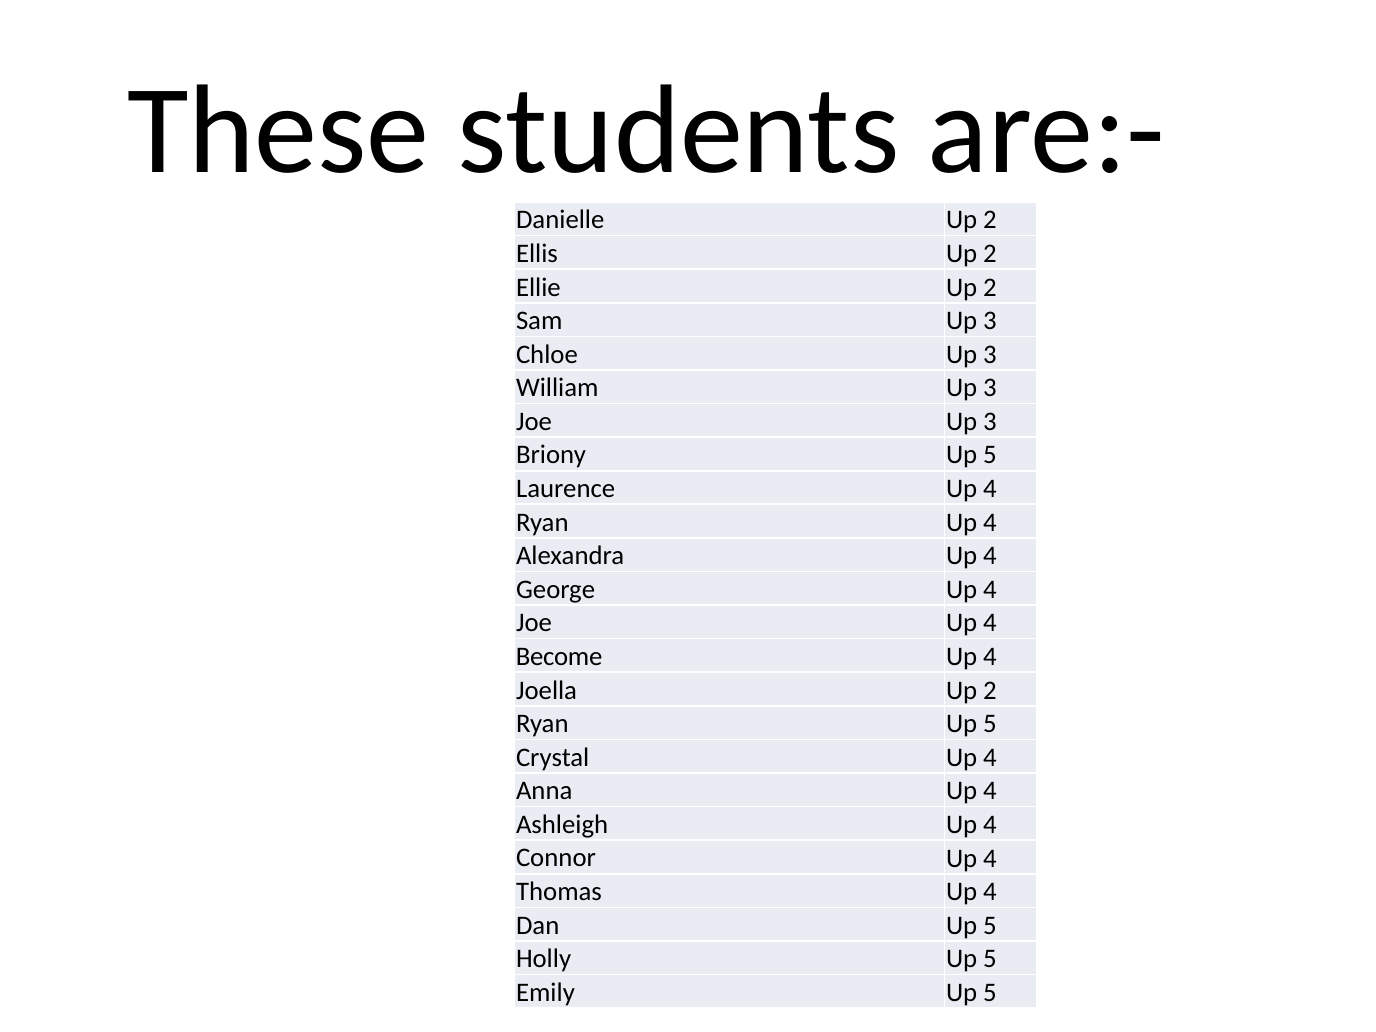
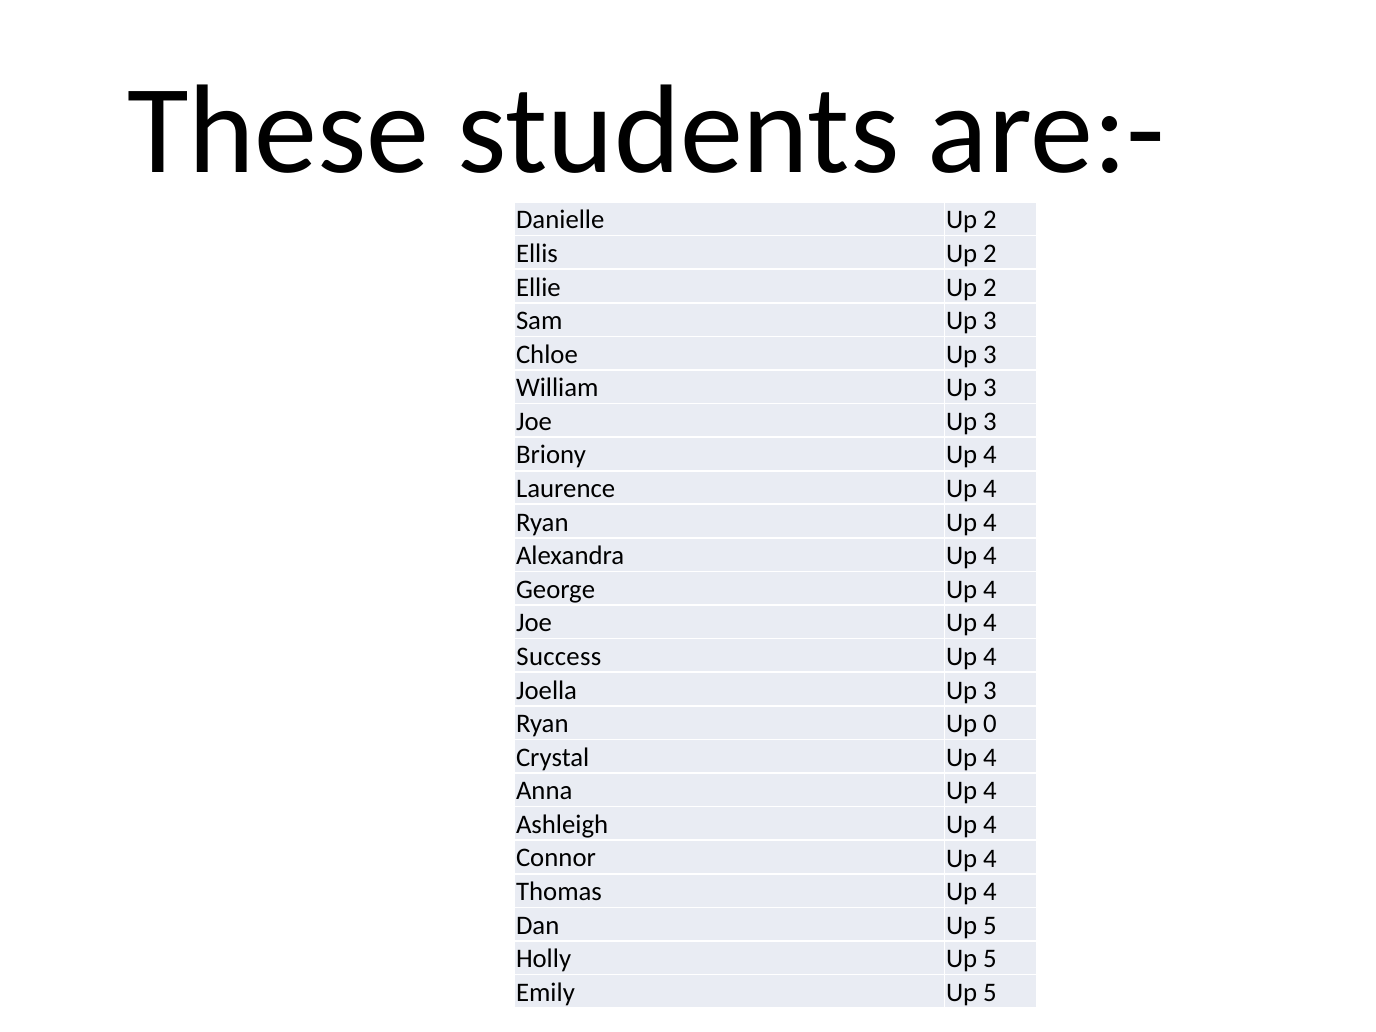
Briony Up 5: 5 -> 4 (990, 455)
Become: Become -> Success (559, 657)
Joella Up 2: 2 -> 3 (990, 690)
Ryan Up 5: 5 -> 0 (990, 724)
